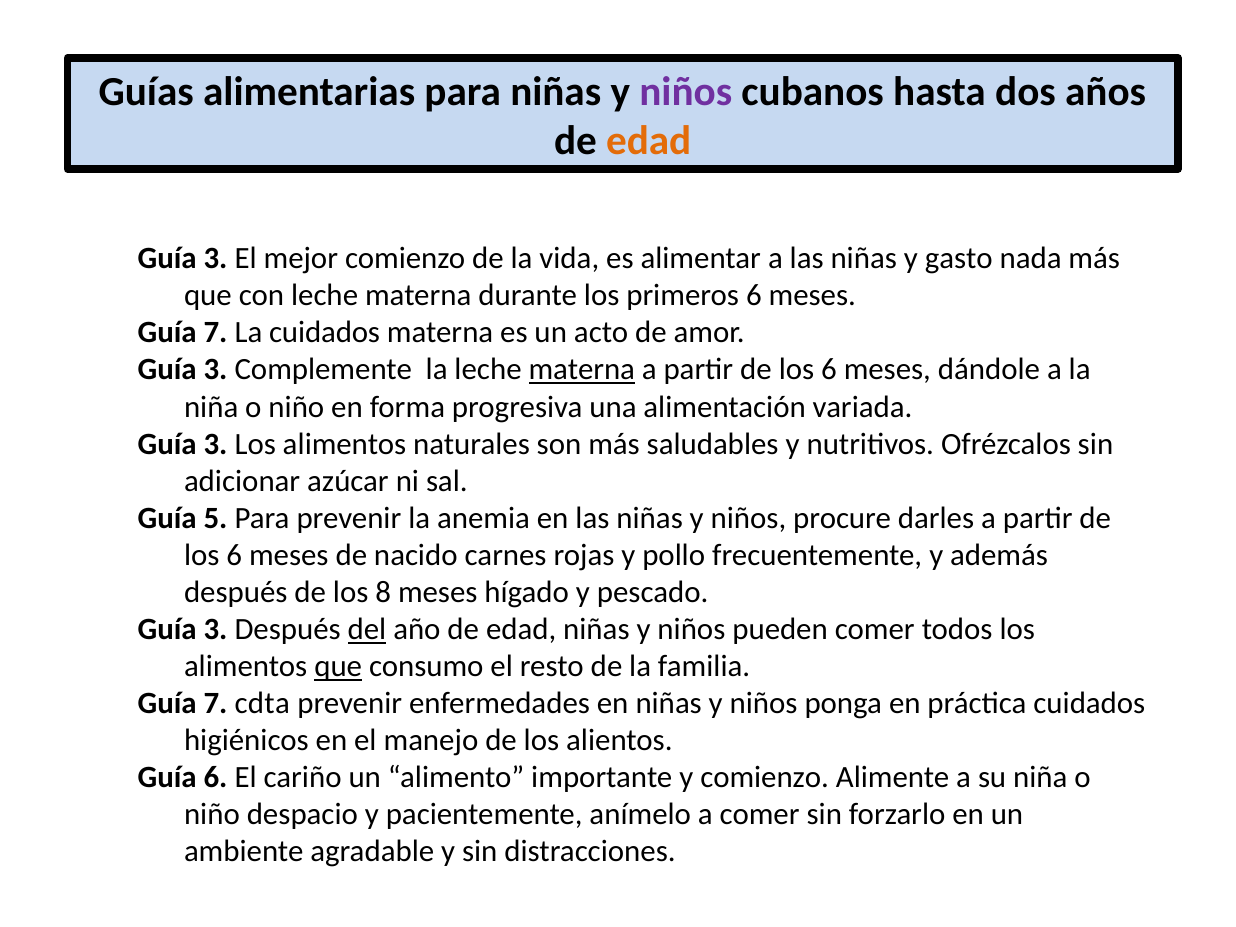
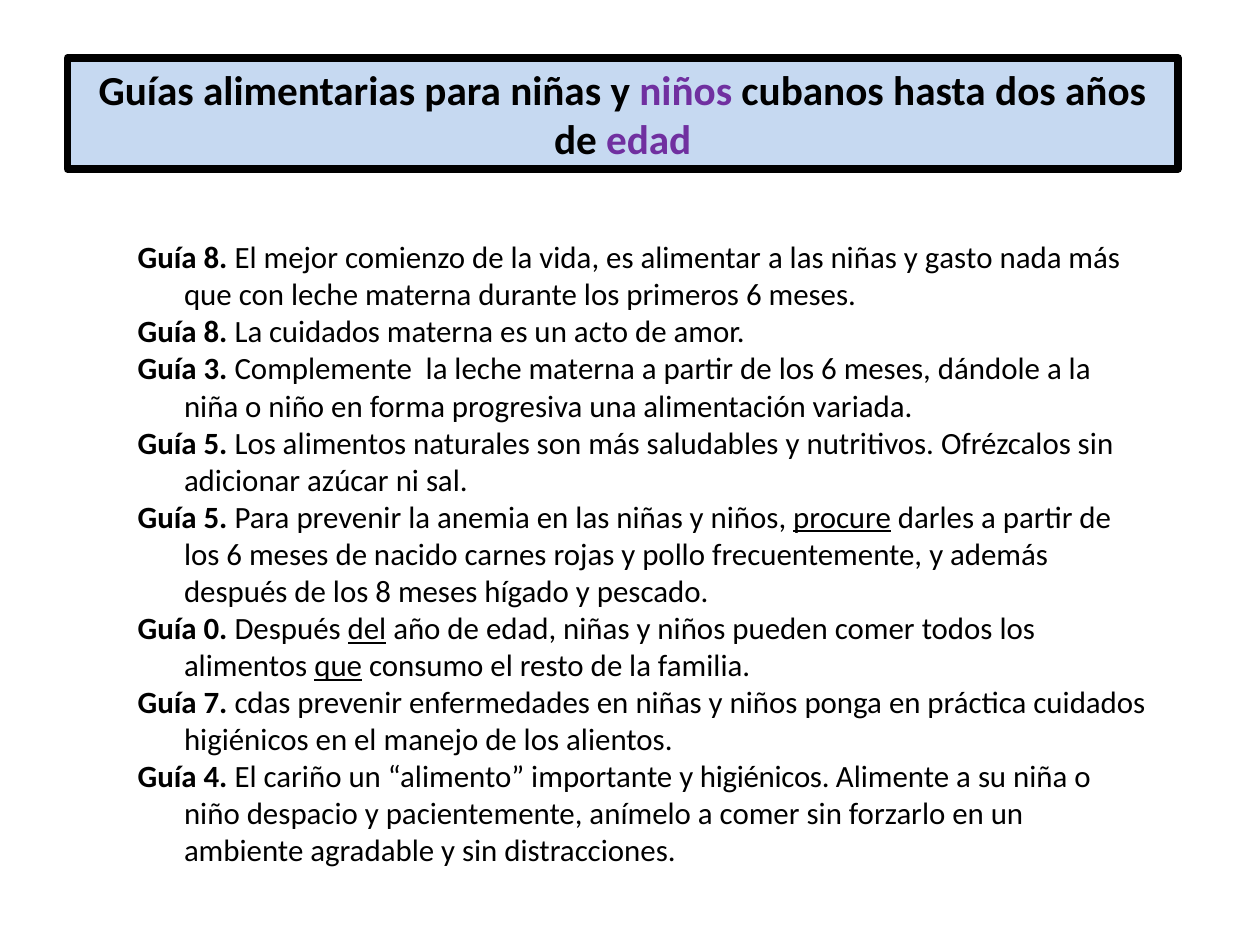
edad colour: orange -> purple (649, 141)
3: 3 -> 8 (215, 259)
7: 7 -> 8 (215, 333)
materna underline: present -> none (582, 370)
3: 3 -> 5 (215, 444)
procure underline: none -> present (842, 518)
3: 3 -> 0 (215, 629)
cdta: cdta -> cdas (262, 703)
Guía 6: 6 -> 4 (215, 778)
y comienzo: comienzo -> higiénicos (765, 778)
